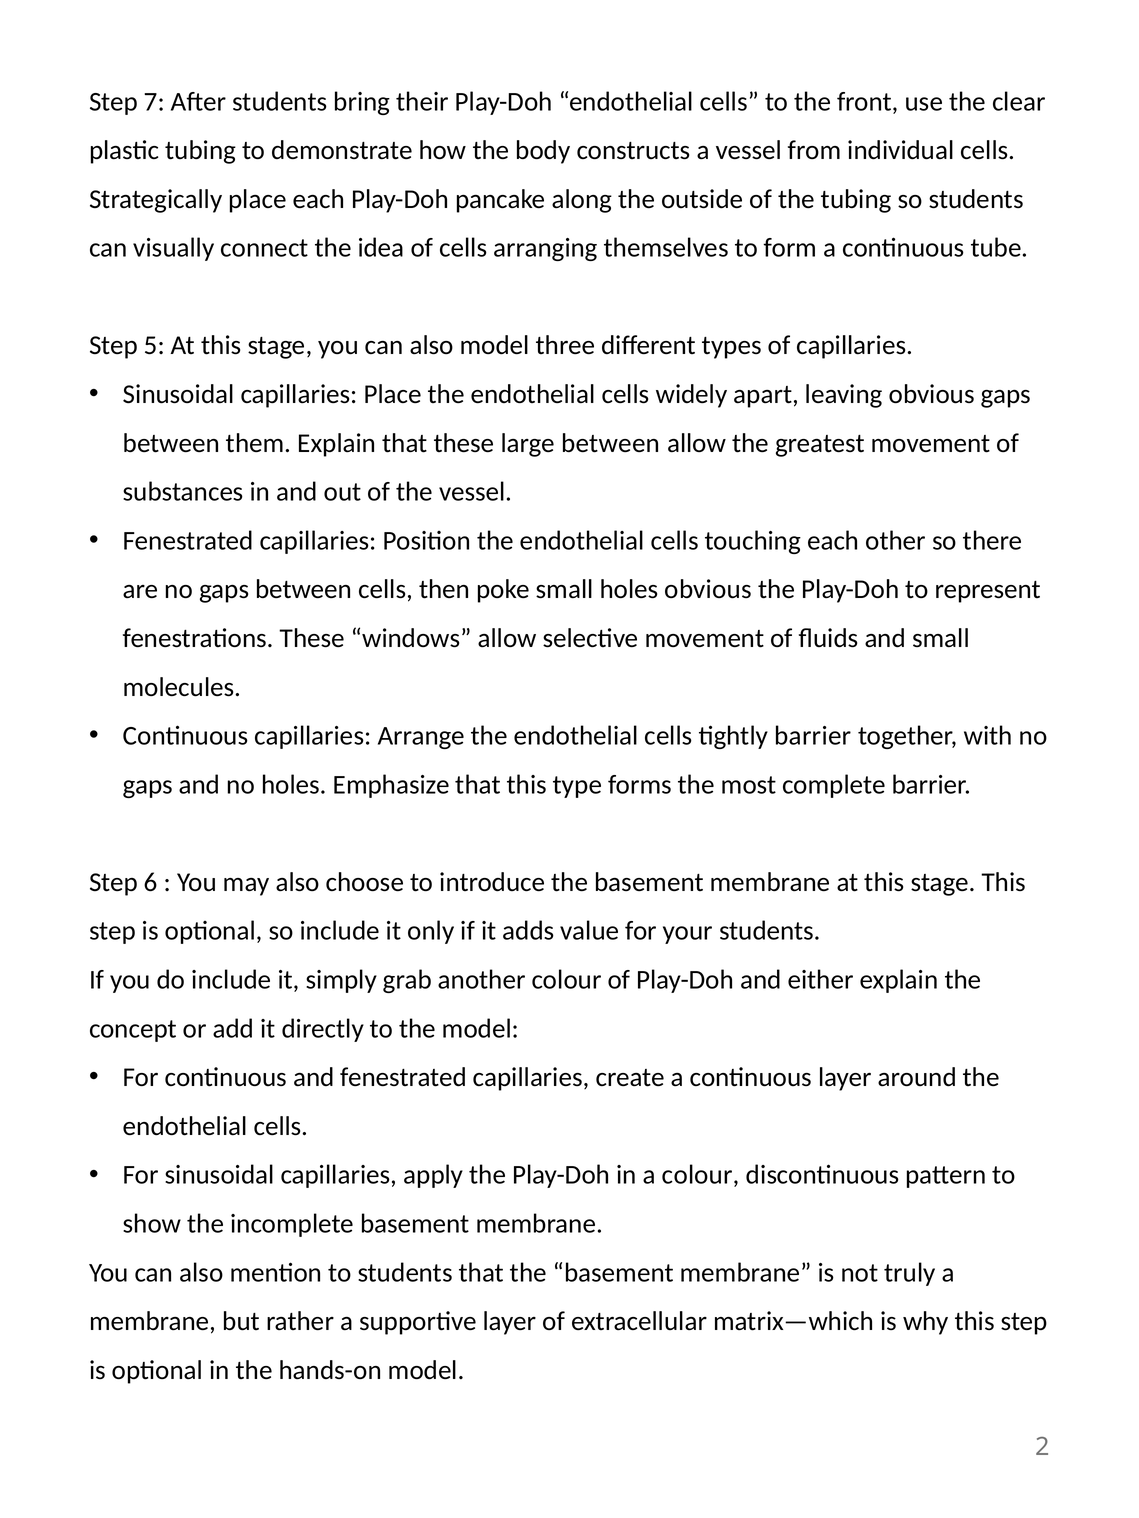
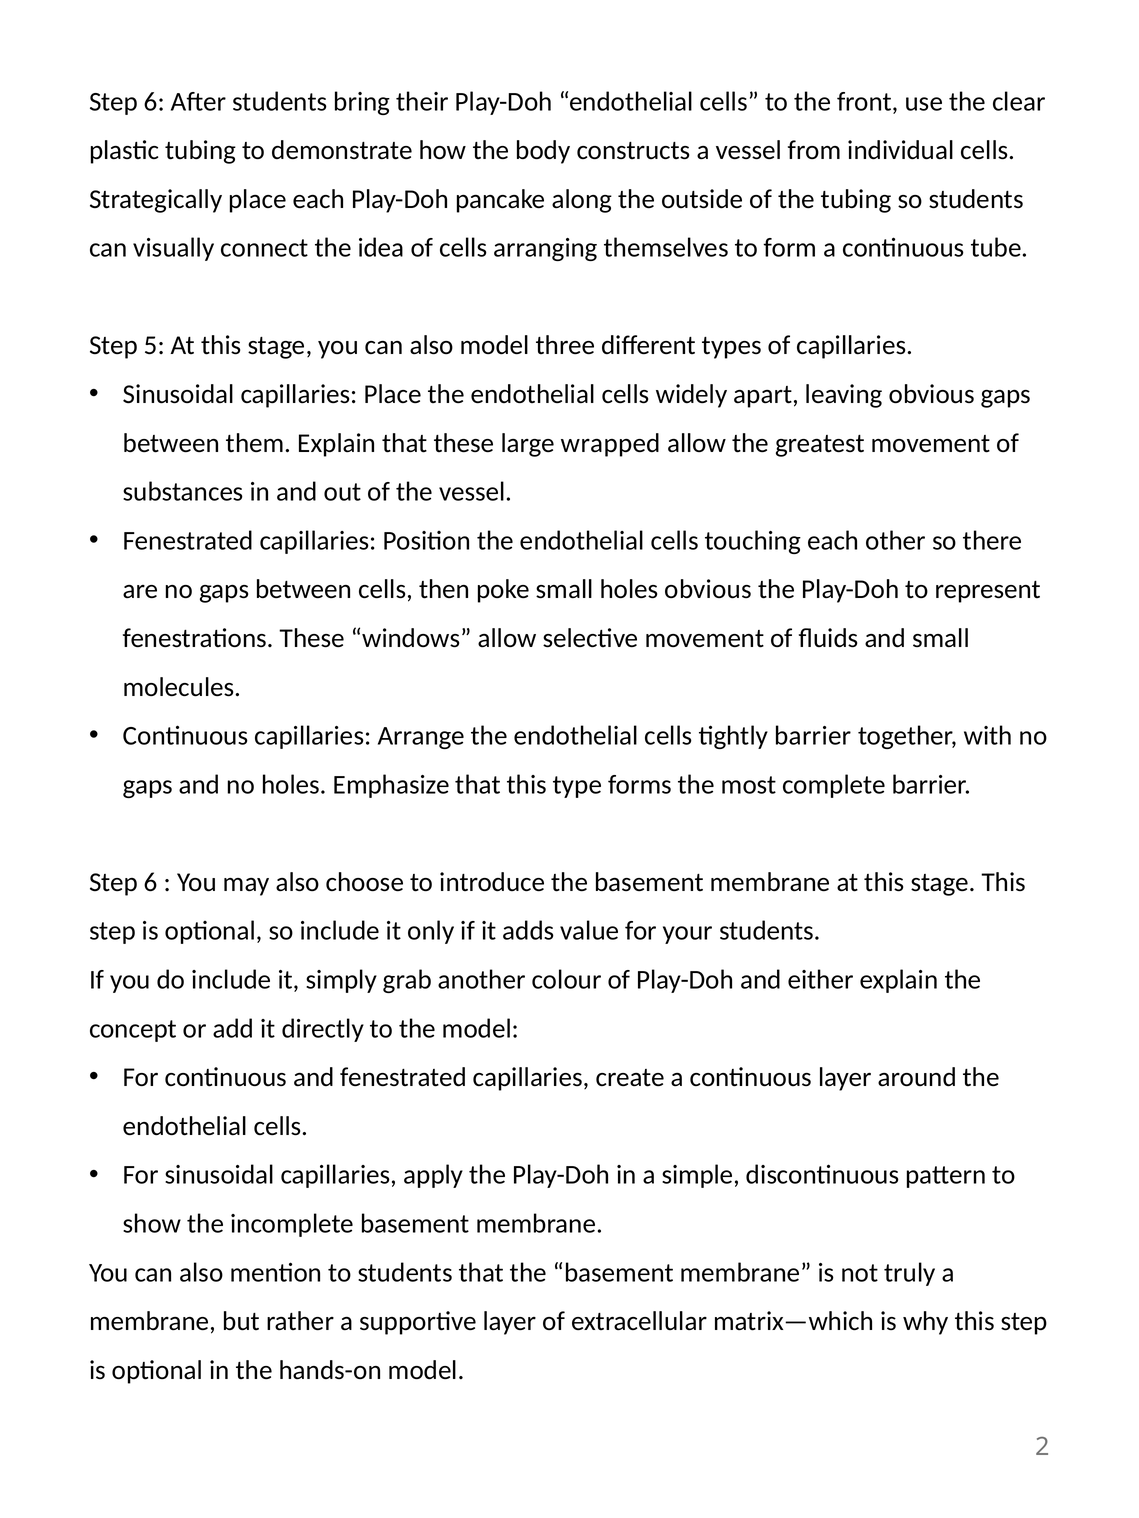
7: 7 -> 6 (154, 102)
large between: between -> wrapped (611, 443)
a colour: colour -> simple (701, 1176)
